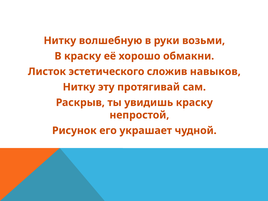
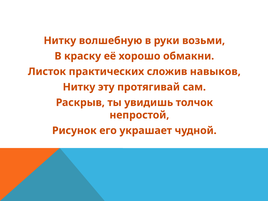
эстетического: эстетического -> практических (106, 72)
увидишь краску: краску -> толчок (194, 103)
